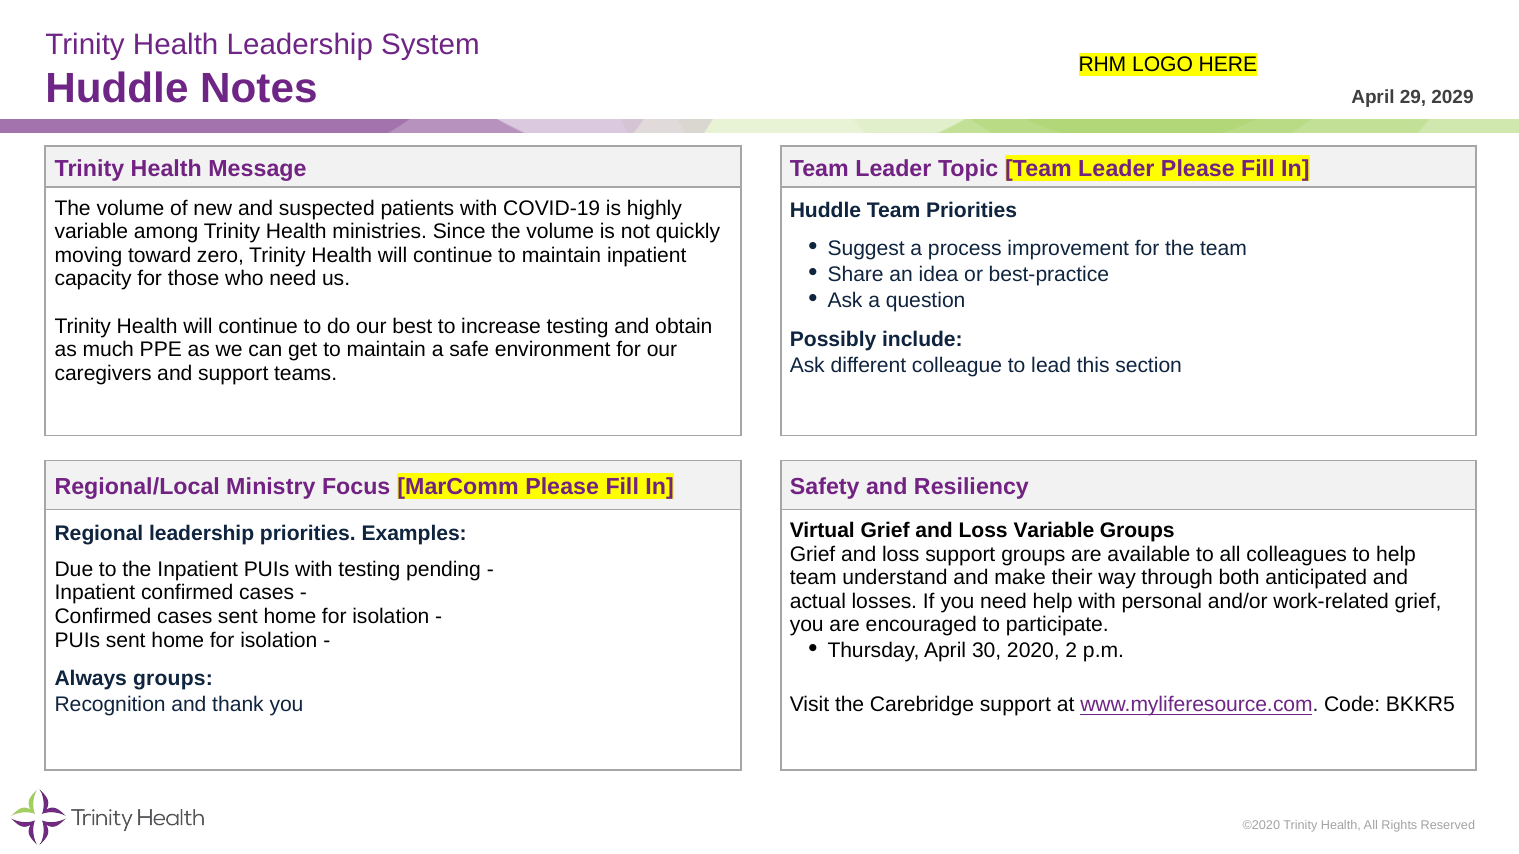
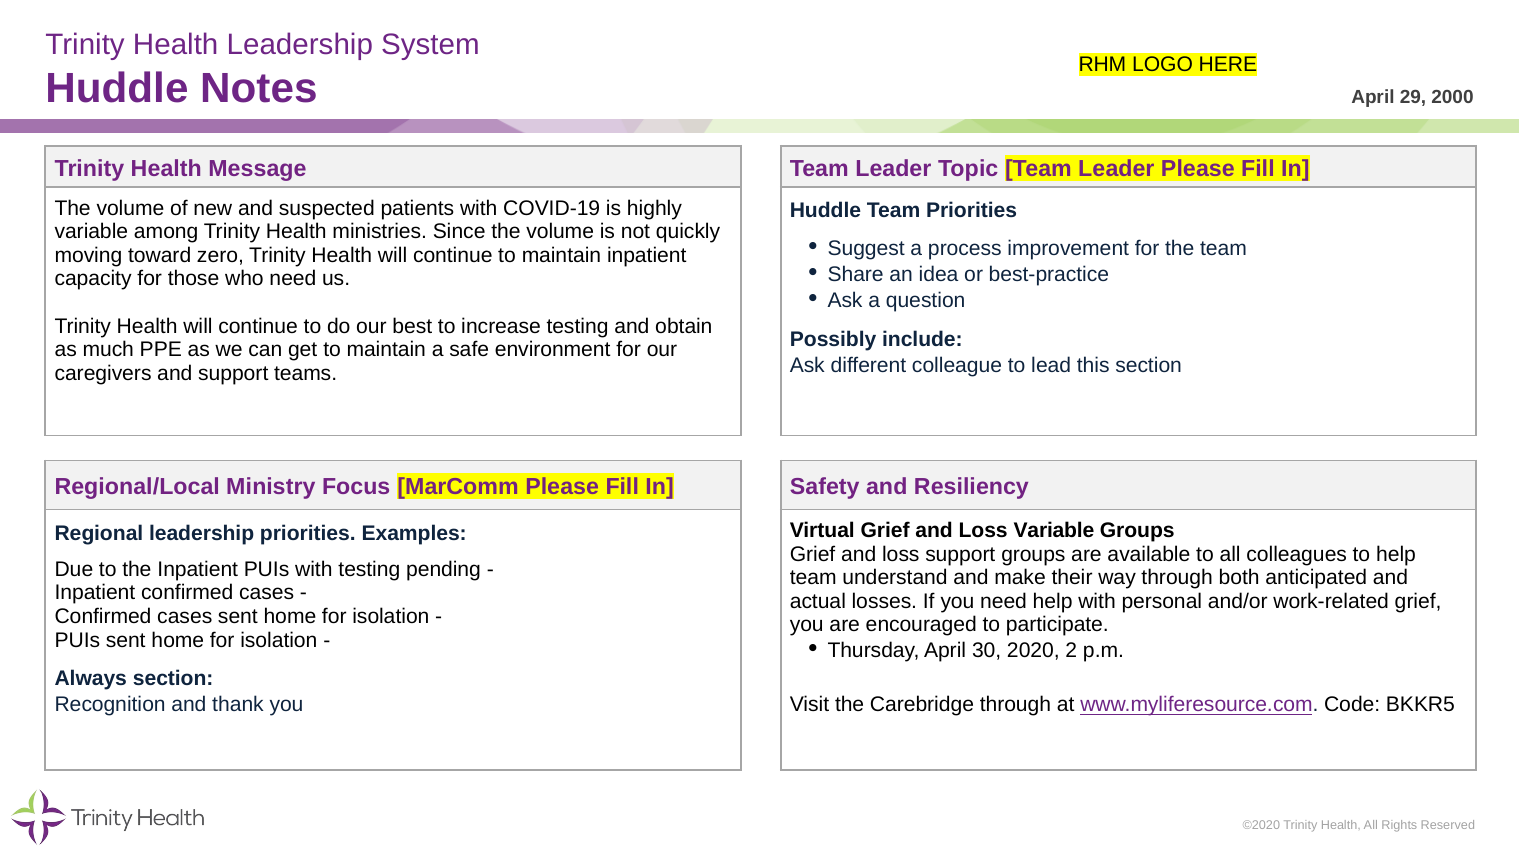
2029: 2029 -> 2000 (1452, 97)
Always groups: groups -> section (173, 679)
Carebridge support: support -> through (1015, 705)
